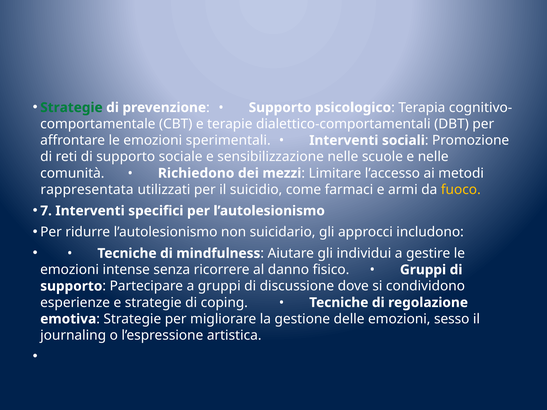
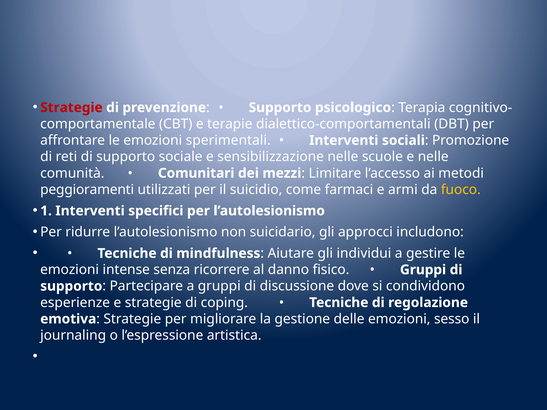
Strategie colour: green -> red (71, 108)
Richiedono: Richiedono -> Comunitari (196, 173)
rappresentata: rappresentata -> peggioramenti (87, 190)
7: 7 -> 1 (46, 211)
